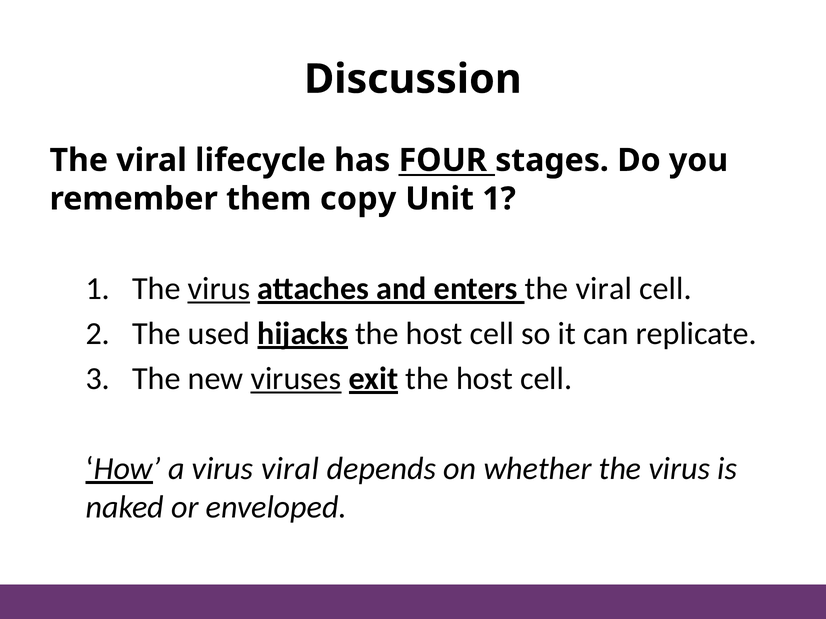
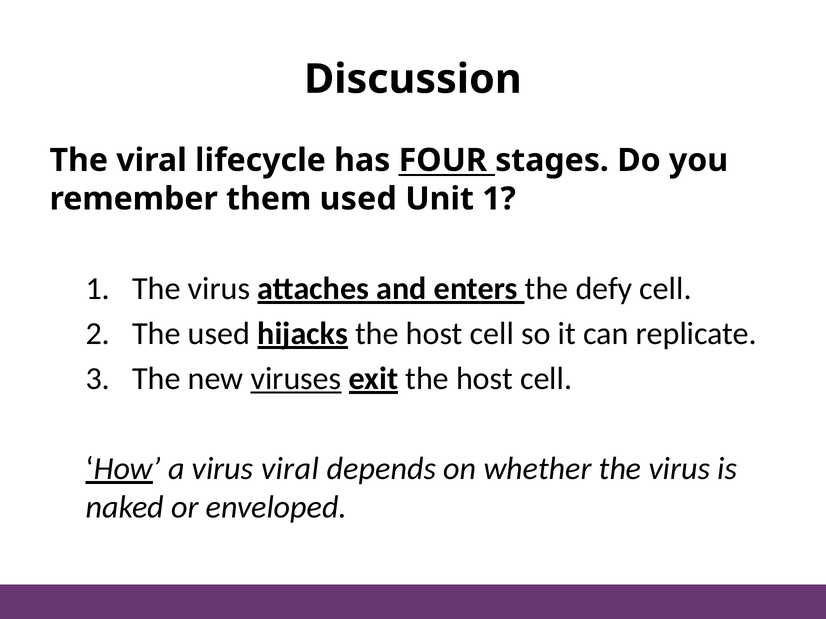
them copy: copy -> used (358, 199)
virus underline: present -> none (219, 289)
enters the viral: viral -> defy (604, 289)
